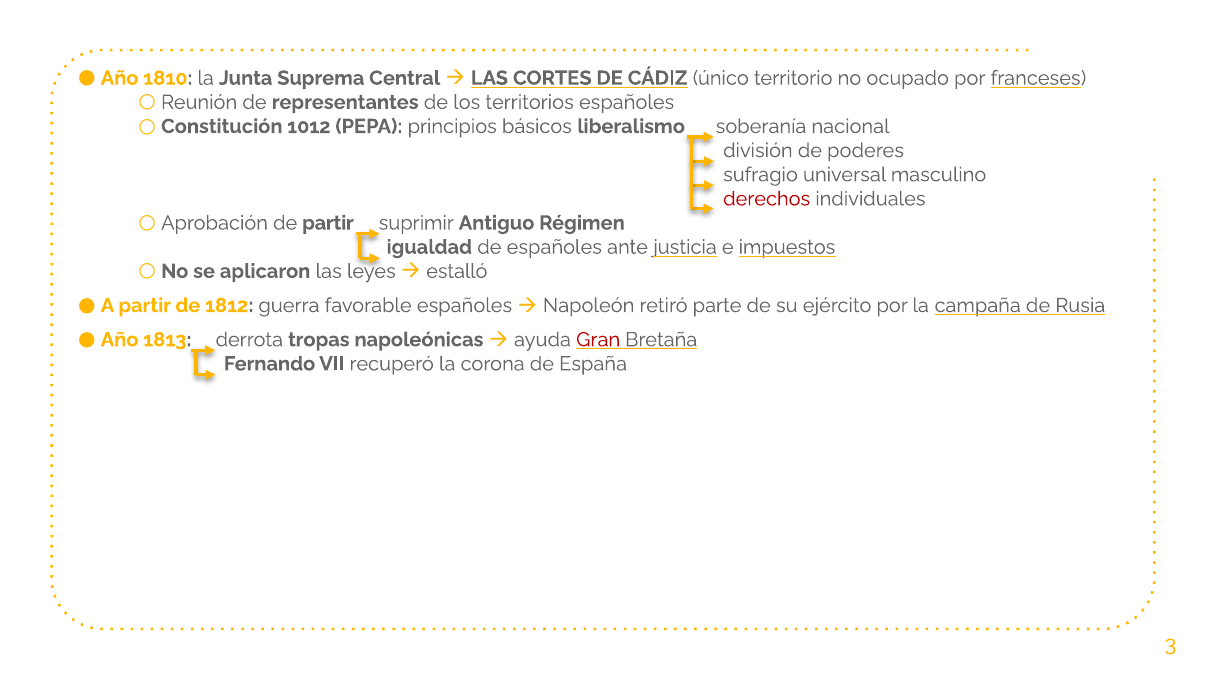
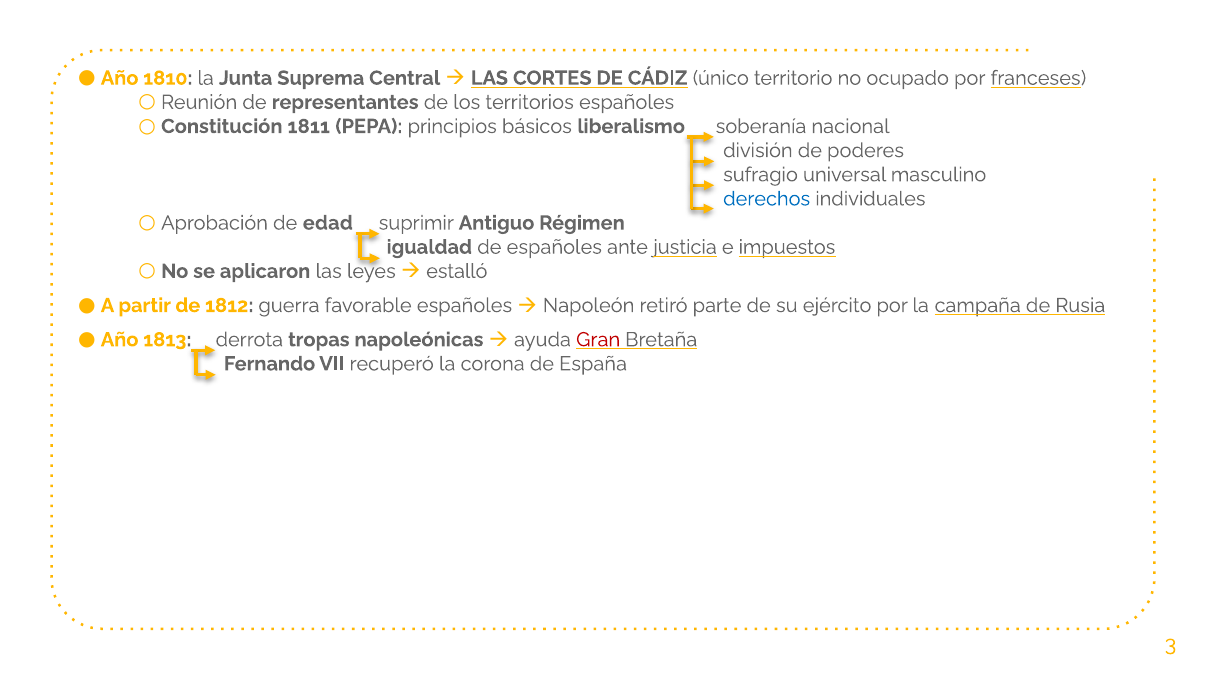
1012: 1012 -> 1811 (309, 126)
derechos colour: red -> blue (767, 199)
de partir: partir -> edad (328, 223)
